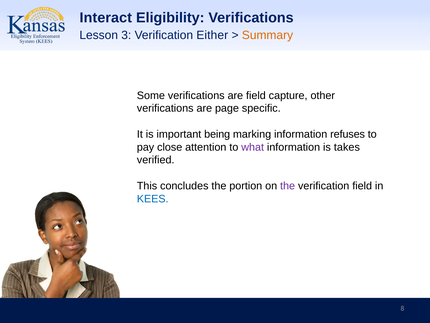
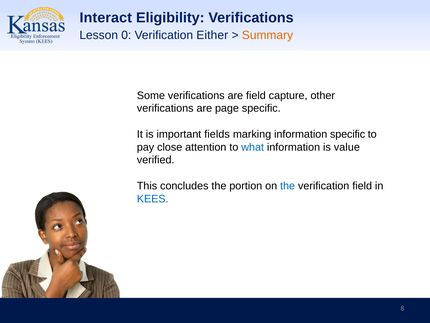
3: 3 -> 0 (126, 35)
being: being -> fields (217, 134)
information refuses: refuses -> specific (348, 134)
what colour: purple -> blue (253, 147)
takes: takes -> value (347, 147)
the colour: purple -> blue (288, 186)
